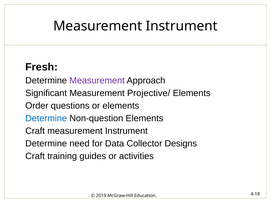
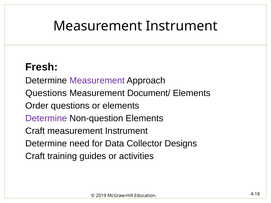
Significant: Significant -> Questions (46, 93)
Projective/: Projective/ -> Document/ (149, 93)
Determine colour: blue -> purple (46, 118)
